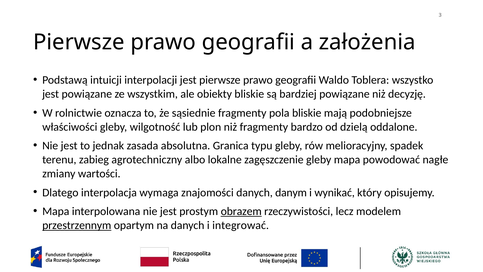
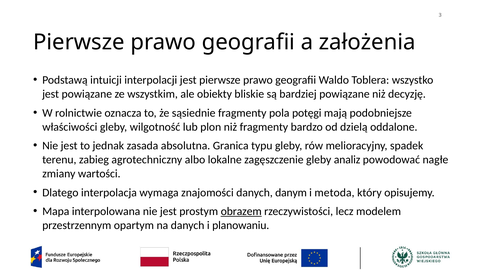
pola bliskie: bliskie -> potęgi (307, 113)
gleby mapa: mapa -> analiz (347, 160)
wynikać: wynikać -> metoda (335, 192)
przestrzennym underline: present -> none (77, 225)
integrować: integrować -> planowaniu (241, 225)
